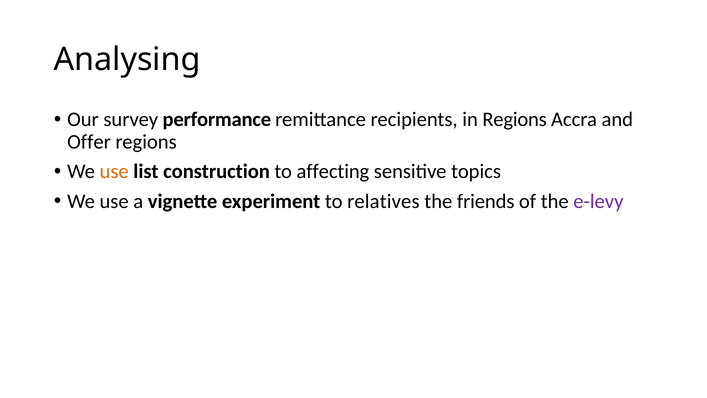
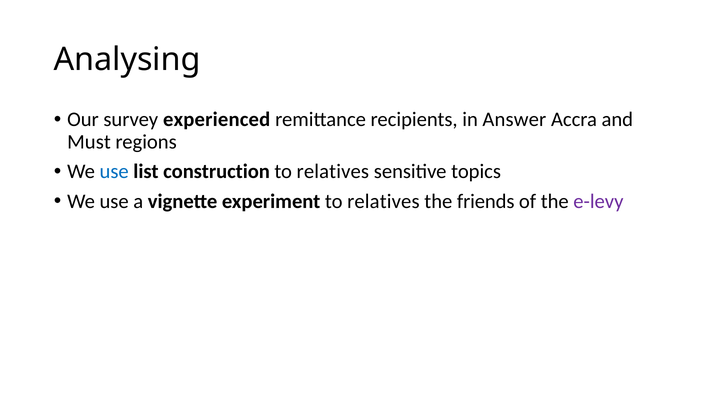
performance: performance -> experienced (217, 120)
in Regions: Regions -> Answer (514, 120)
Offer: Offer -> Must (89, 142)
use colour: orange -> blue (114, 171)
affecting: affecting -> relatives (333, 171)
